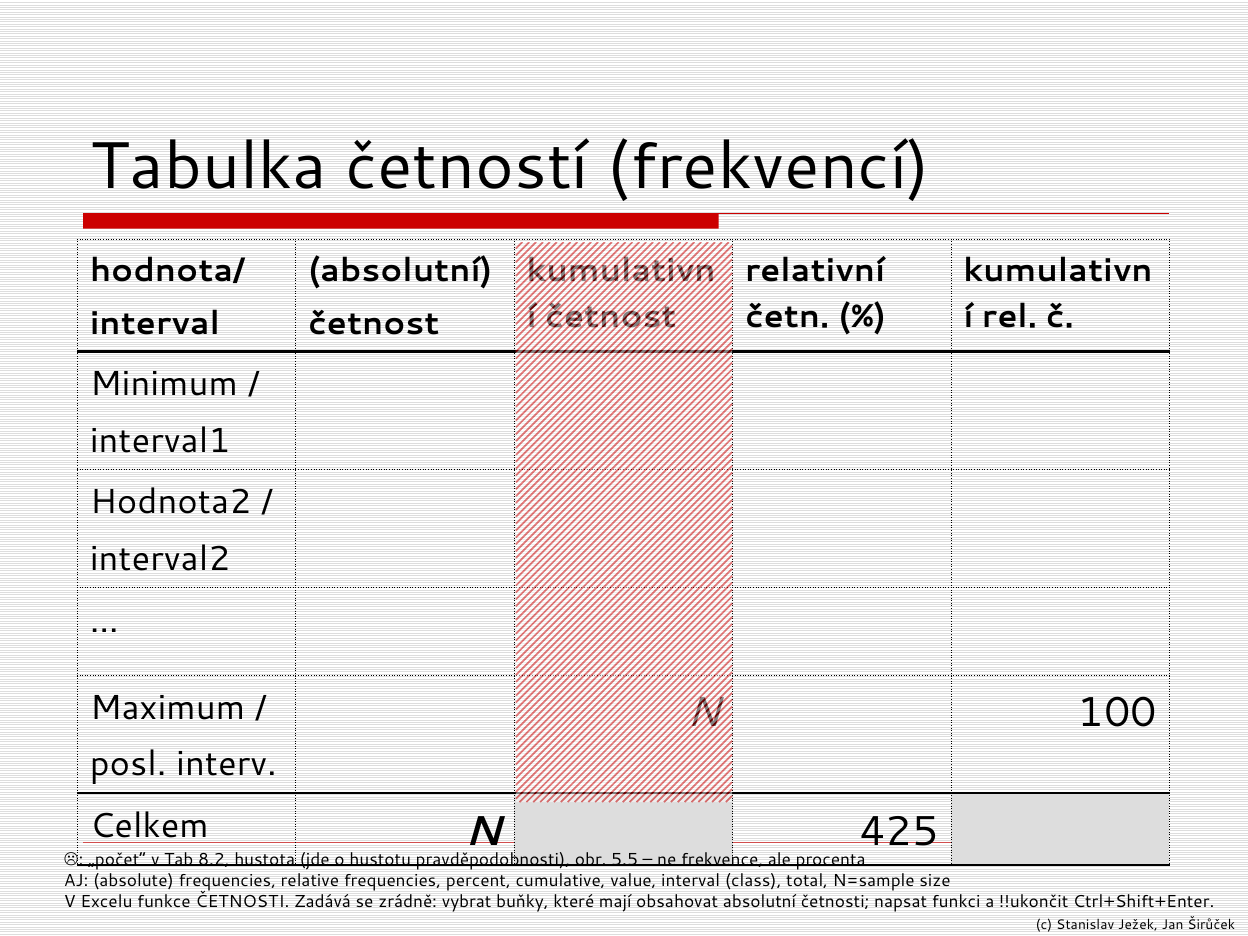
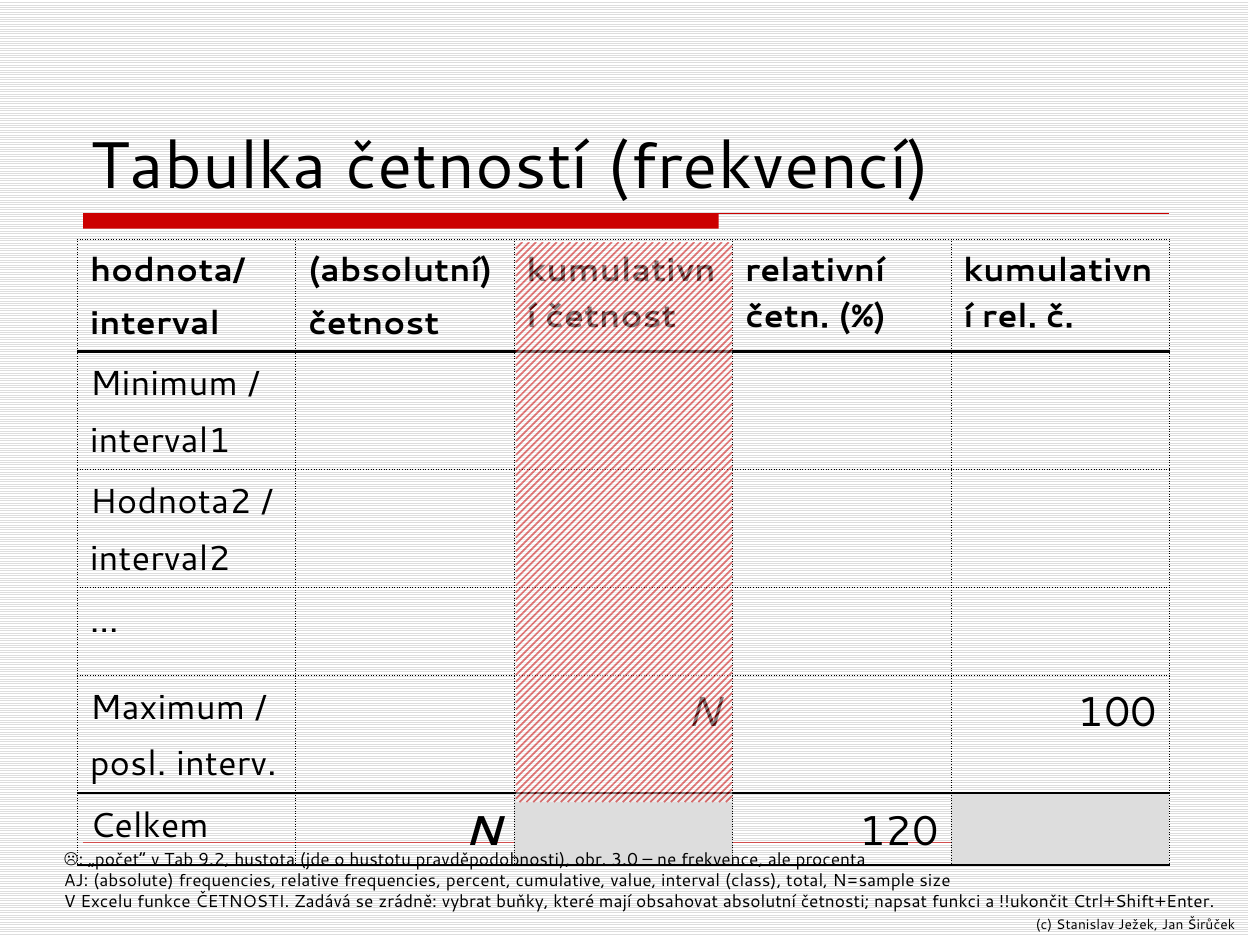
425: 425 -> 120 (899, 831)
8.2: 8.2 -> 9.2 (214, 860)
5.5: 5.5 -> 3.0 (625, 860)
